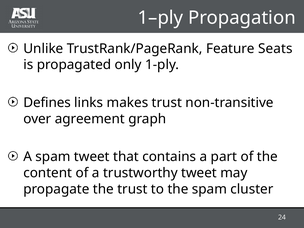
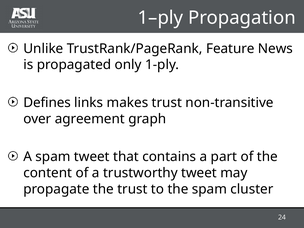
Seats: Seats -> News (275, 49)
